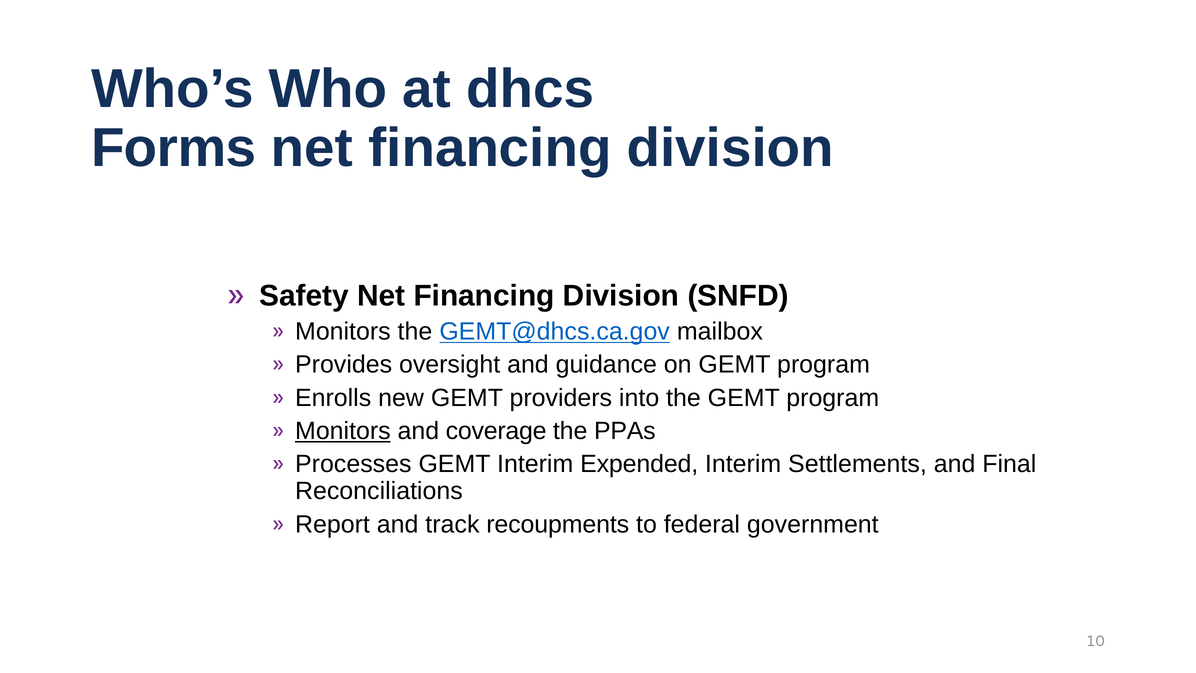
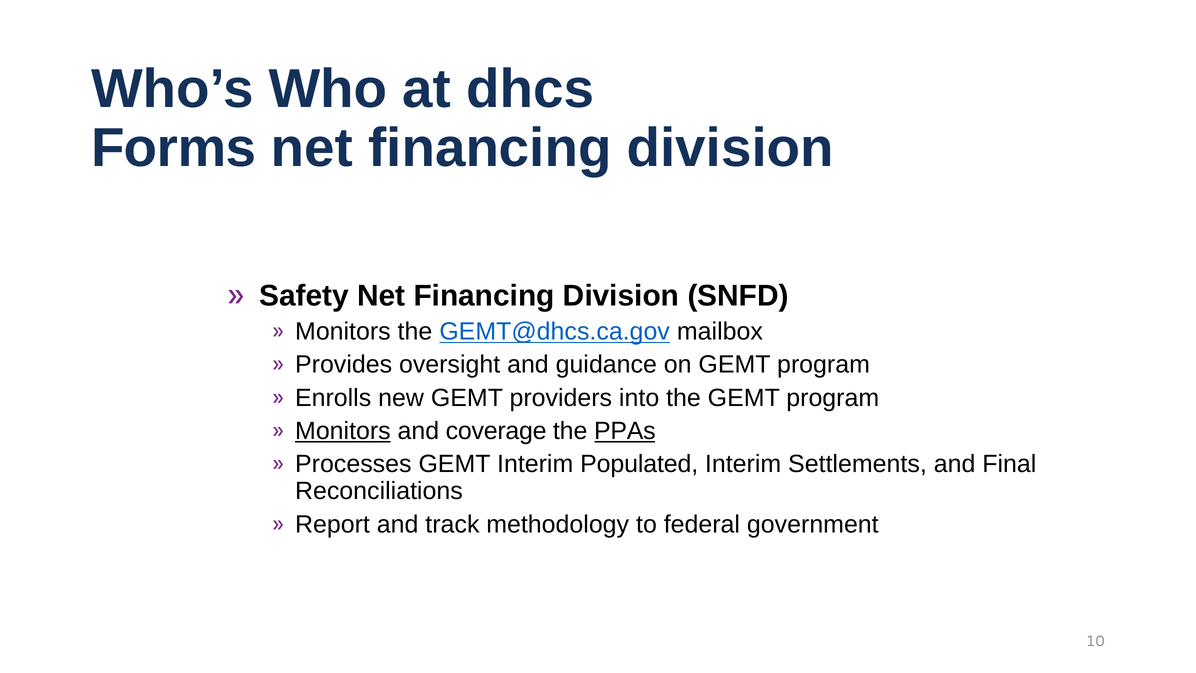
PPAs underline: none -> present (625, 431)
Expended: Expended -> Populated (639, 464)
recoupments: recoupments -> methodology (558, 524)
